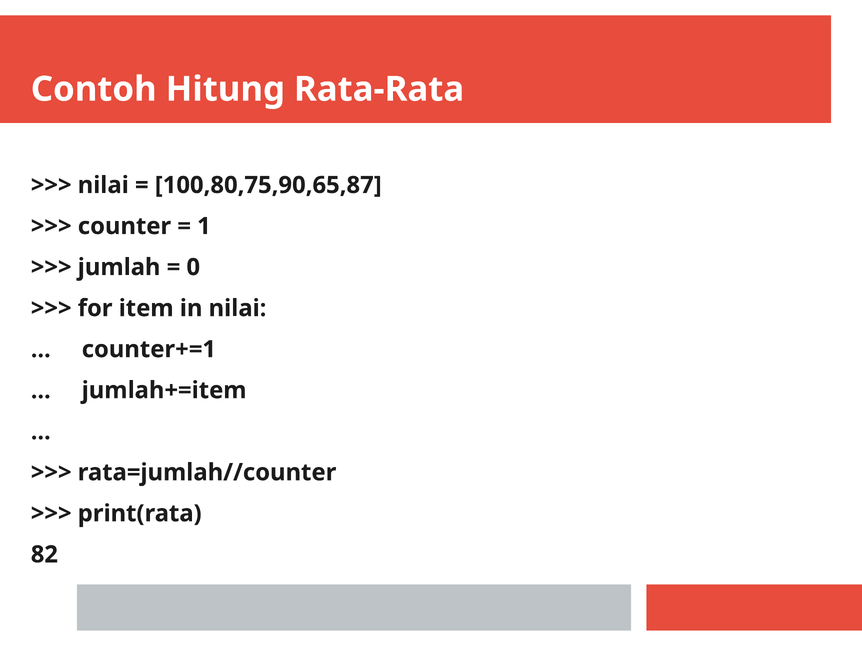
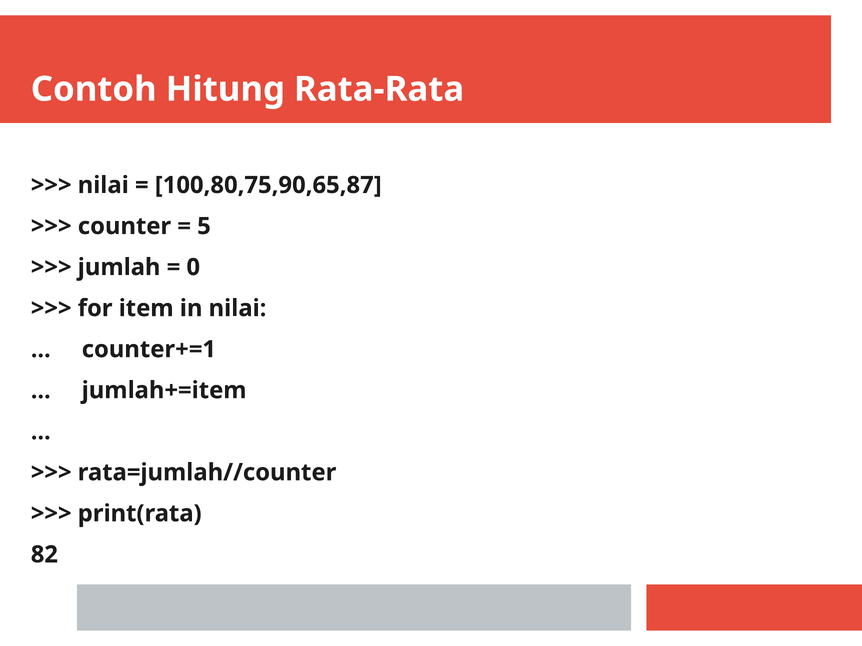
1: 1 -> 5 (204, 226)
